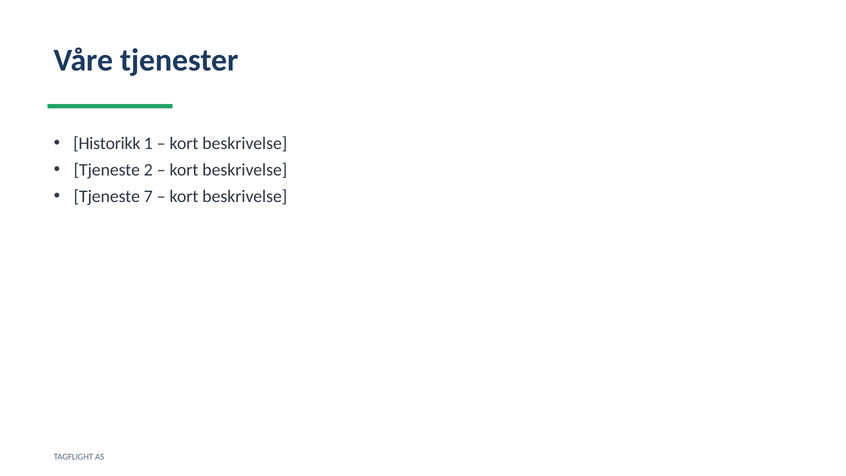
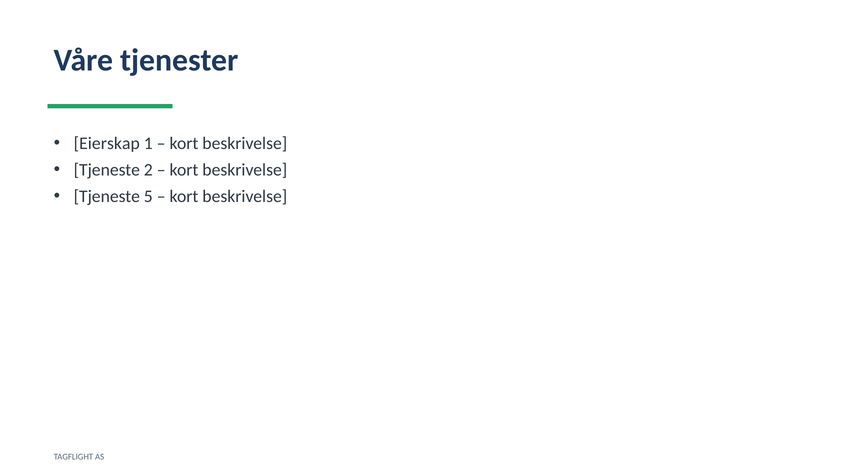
Historikk: Historikk -> Eierskap (107, 143)
7: 7 -> 5 (148, 196)
